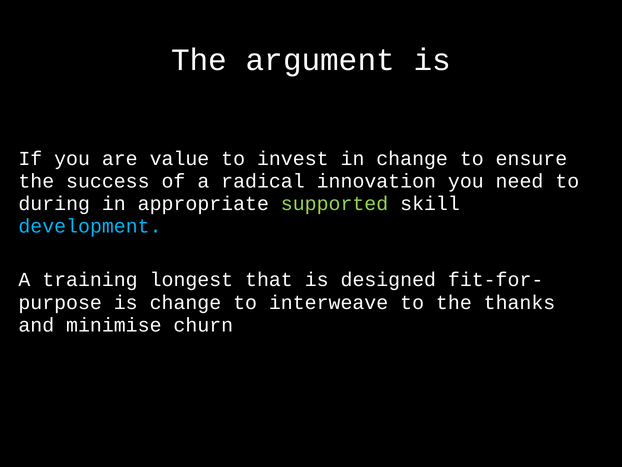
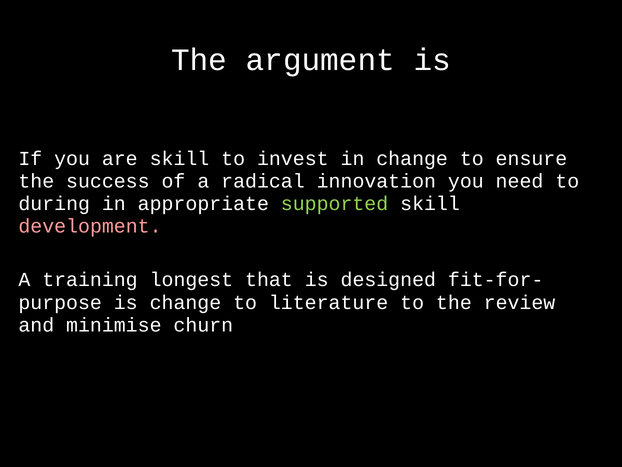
are value: value -> skill (179, 158)
development colour: light blue -> pink (90, 226)
interweave: interweave -> literature (329, 302)
thanks: thanks -> review (519, 302)
